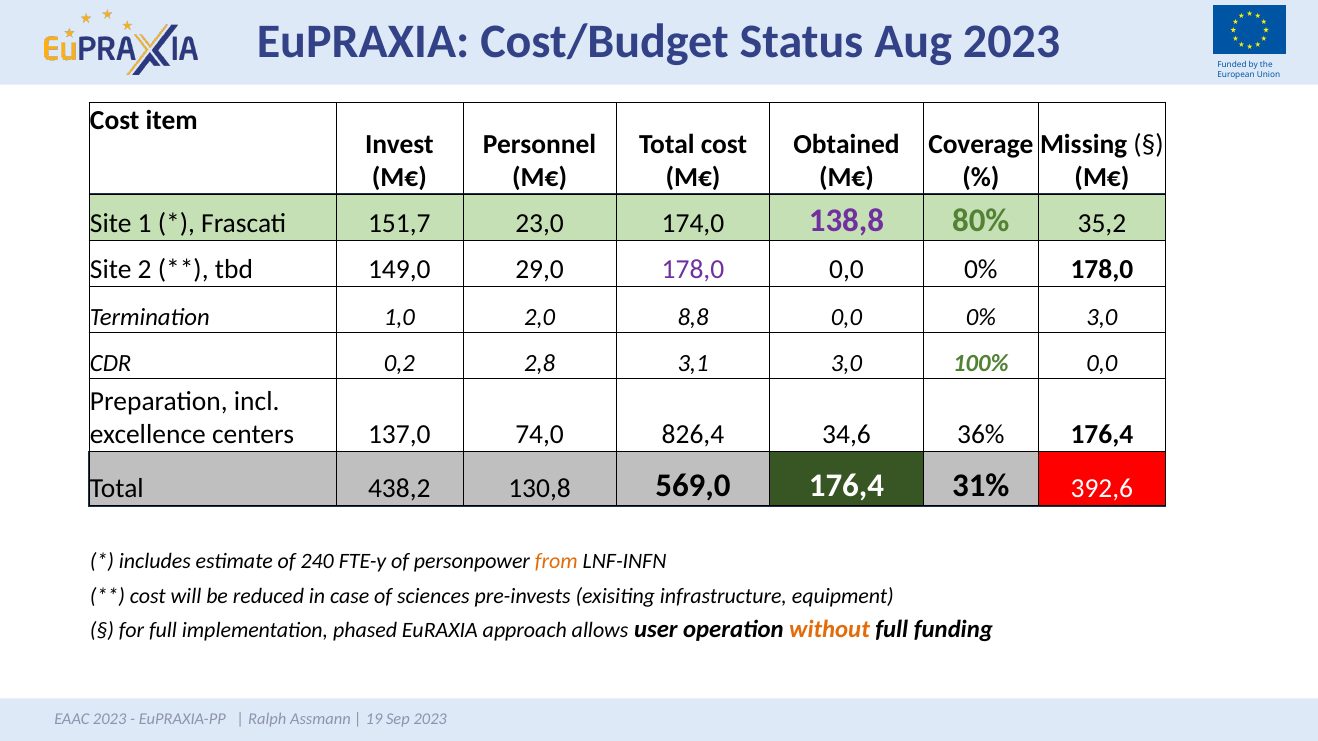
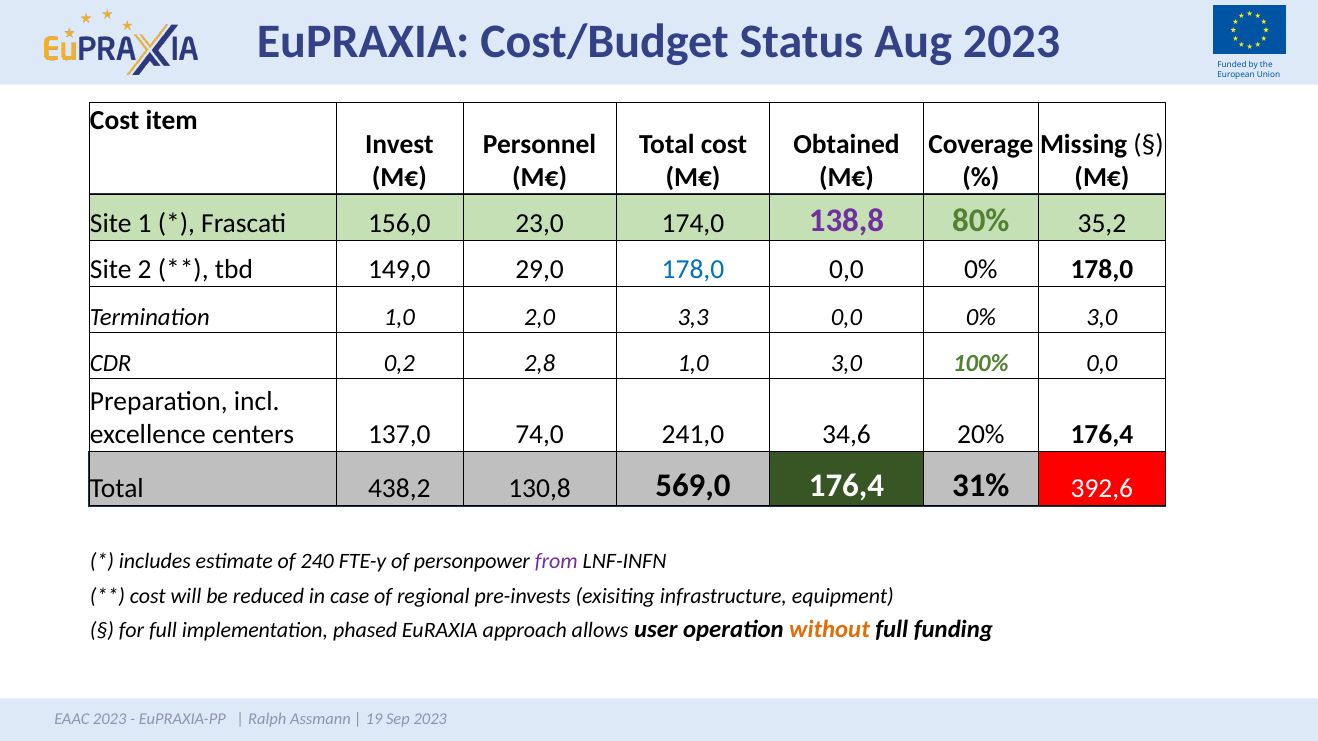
151,7: 151,7 -> 156,0 (399, 224)
178,0 colour: purple -> blue (693, 270)
8,8: 8,8 -> 3,3 (693, 318)
2,8 3,1: 3,1 -> 1,0 (693, 364)
826,4: 826,4 -> 241,0 (693, 435)
36%: 36% -> 20% (981, 435)
from colour: orange -> purple (556, 562)
sciences: sciences -> regional (433, 596)
